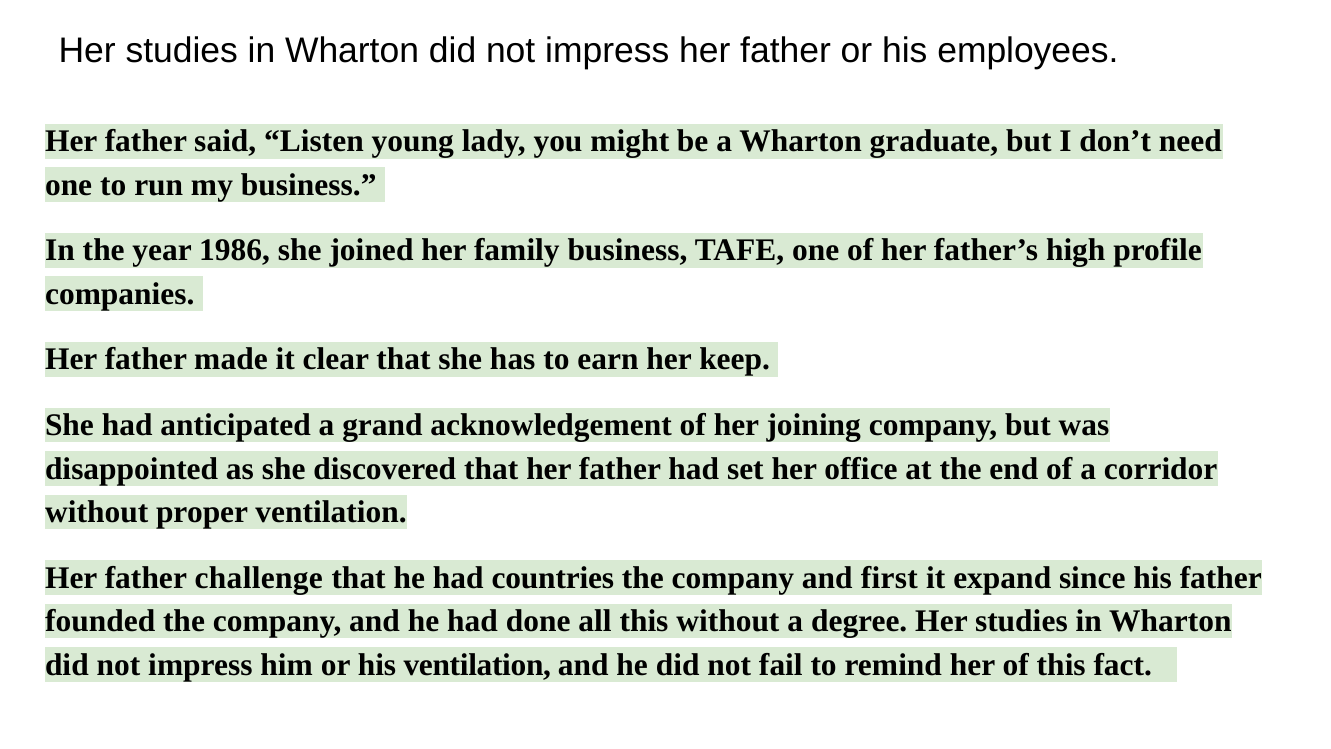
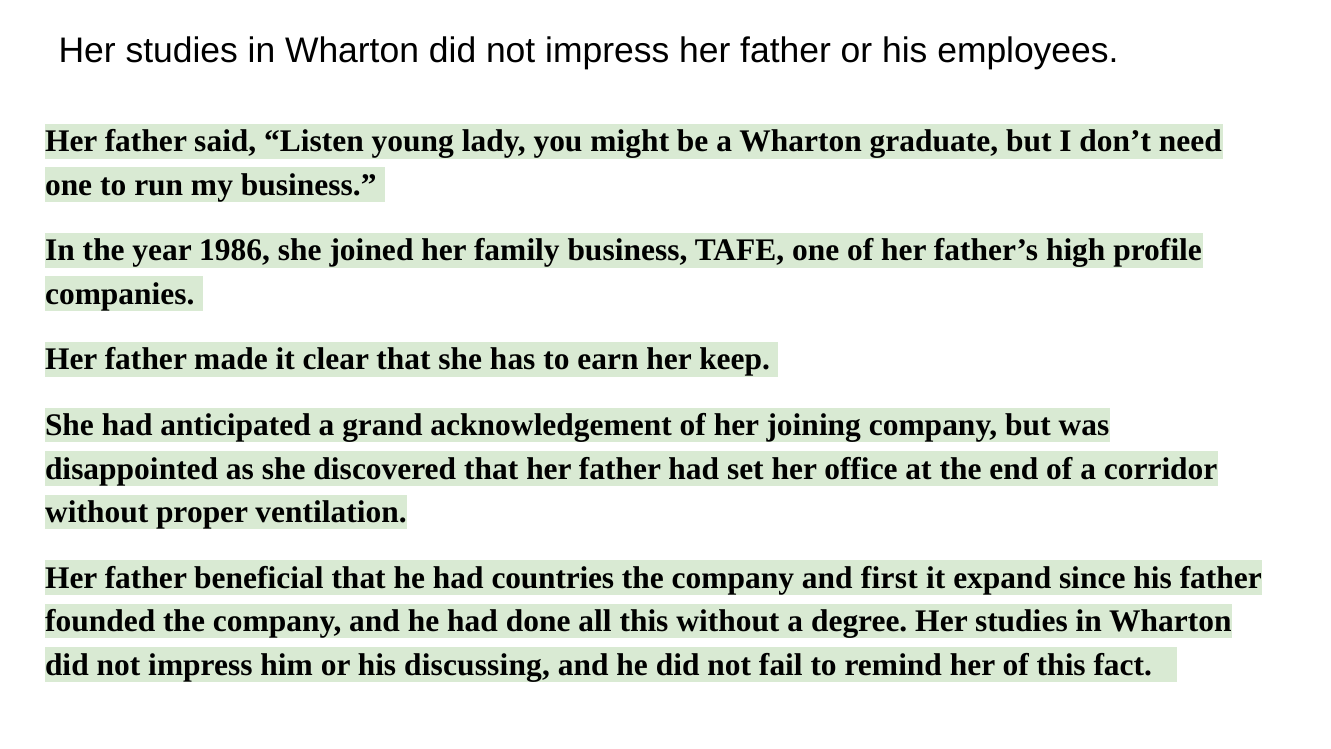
challenge: challenge -> beneficial (259, 578)
his ventilation: ventilation -> discussing (477, 664)
